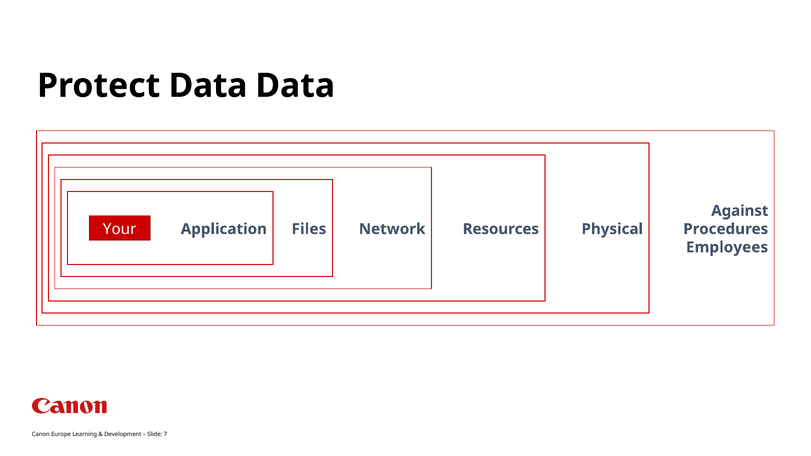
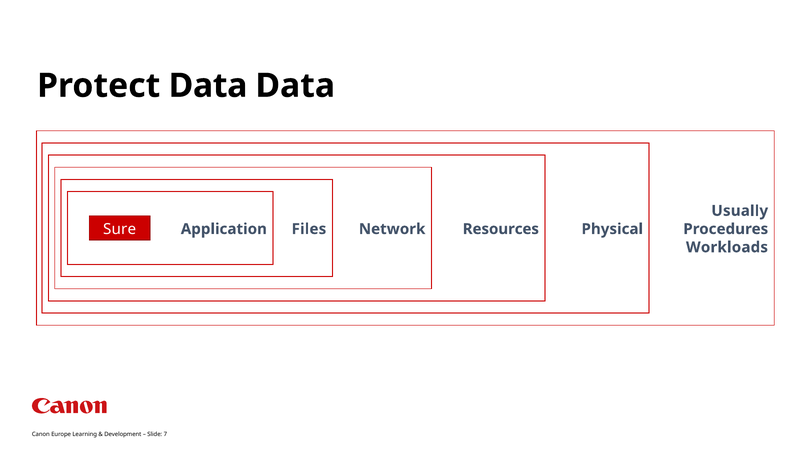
Against: Against -> Usually (740, 211)
Your: Your -> Sure (120, 229)
Employees: Employees -> Workloads (727, 247)
